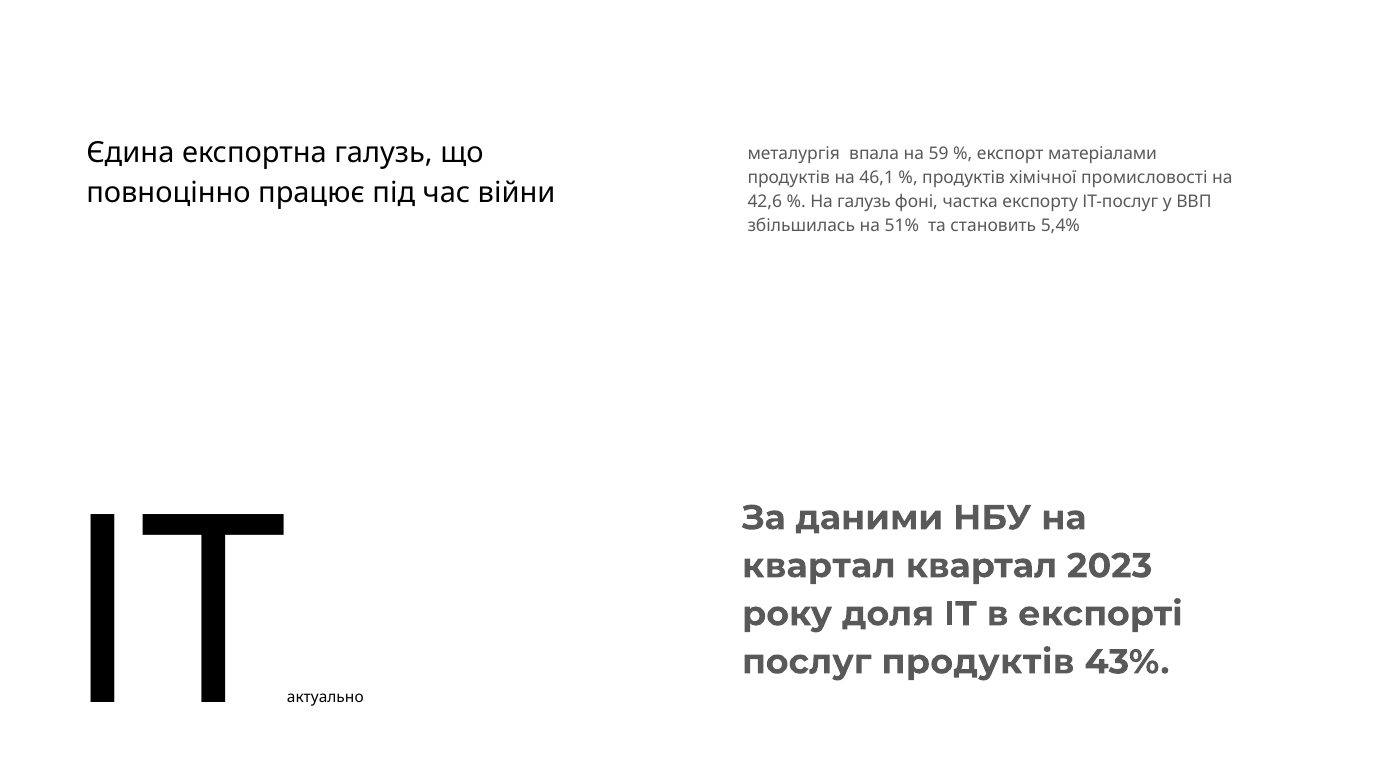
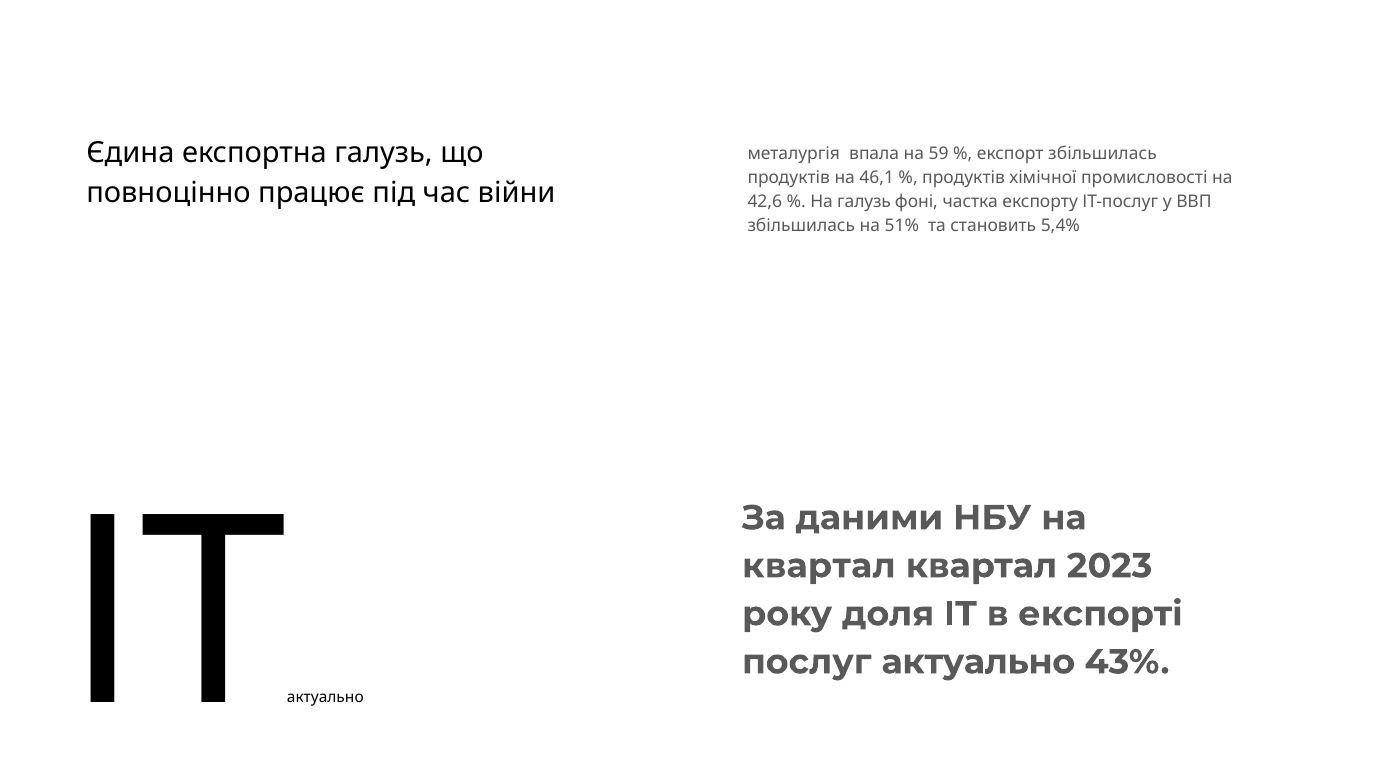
експорт матеріалами: матеріалами -> збільшилась (1102, 154)
послуг продуктів: продуктів -> актуально (978, 663)
